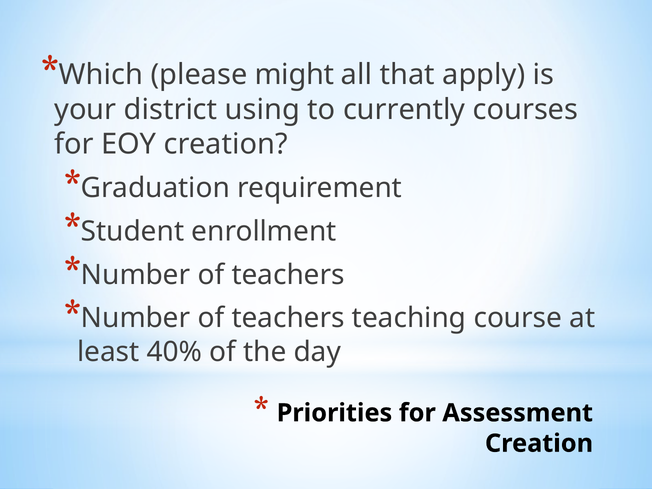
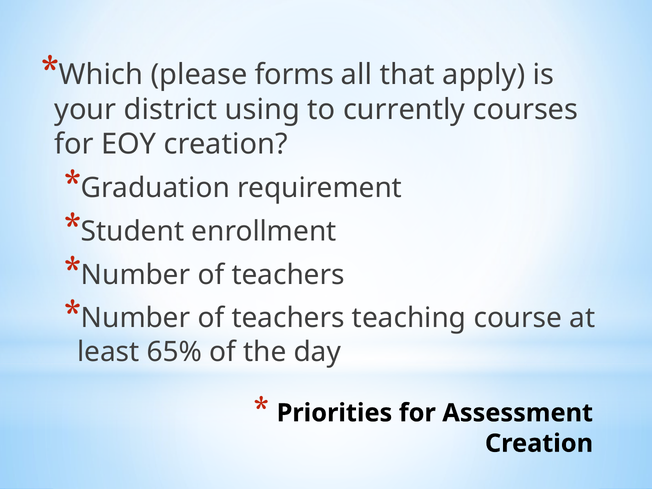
might: might -> forms (294, 75)
40%: 40% -> 65% (174, 352)
